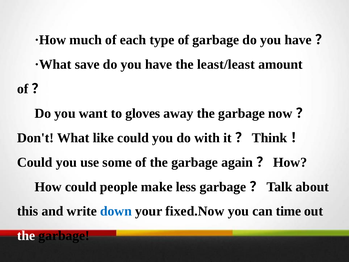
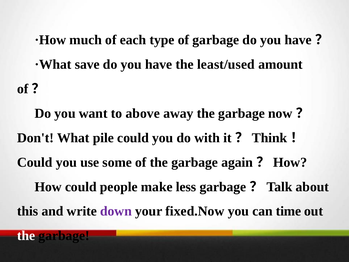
least/least: least/least -> least/used (226, 64)
gloves: gloves -> above (143, 113)
like: like -> pile (103, 138)
down colour: blue -> purple (116, 211)
